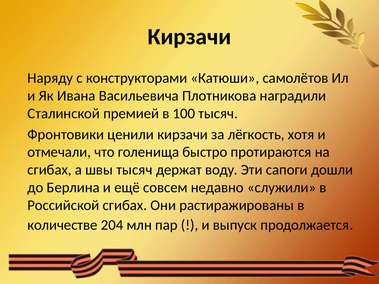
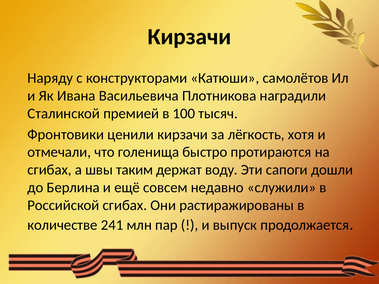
швы тысяч: тысяч -> таким (135, 170)
204: 204 -> 241 (112, 225)
